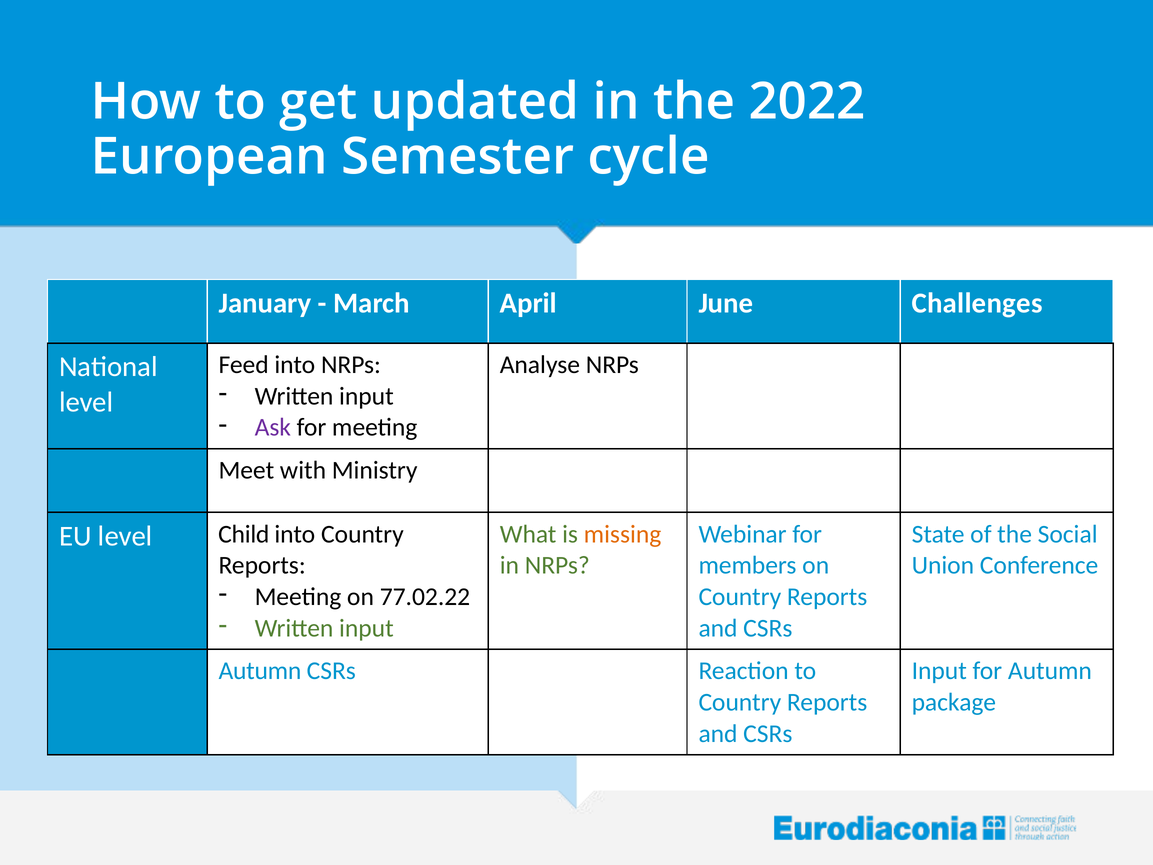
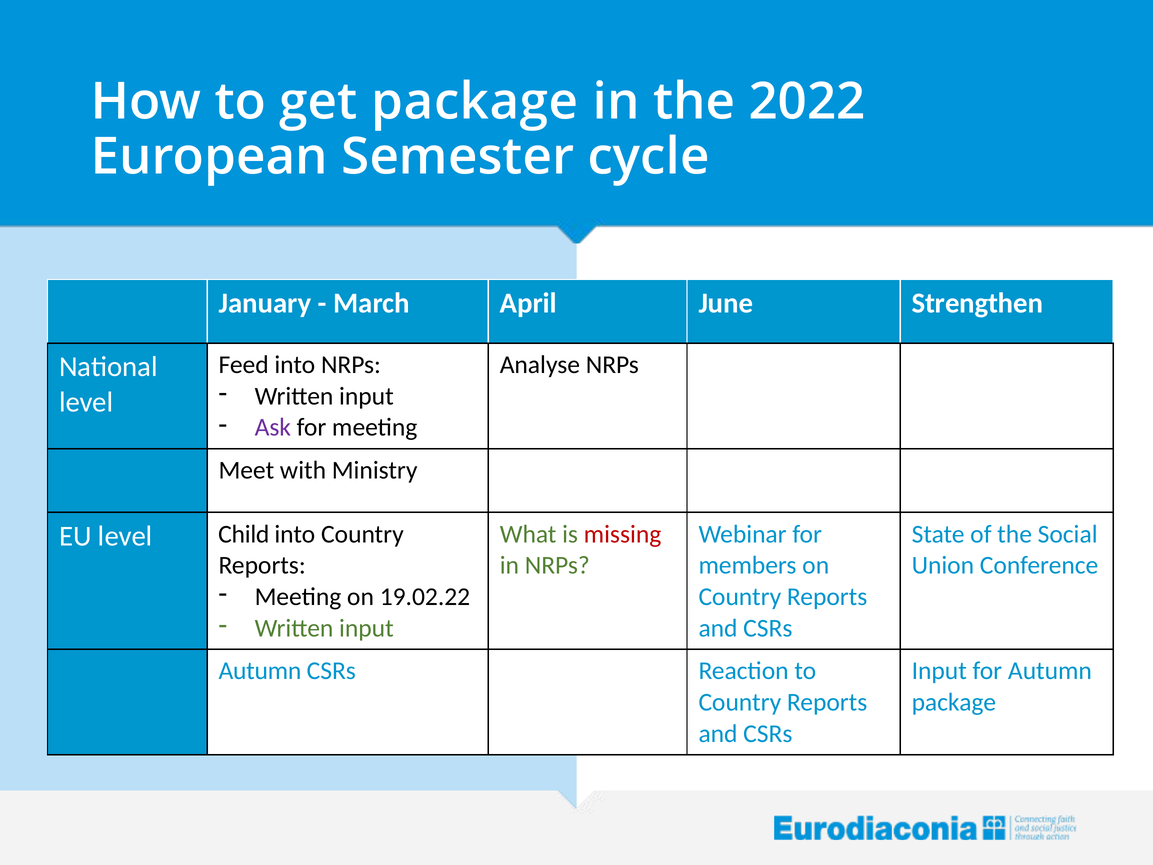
get updated: updated -> package (475, 102)
Challenges: Challenges -> Strengthen (977, 303)
missing colour: orange -> red (623, 534)
77.02.22: 77.02.22 -> 19.02.22 (425, 597)
